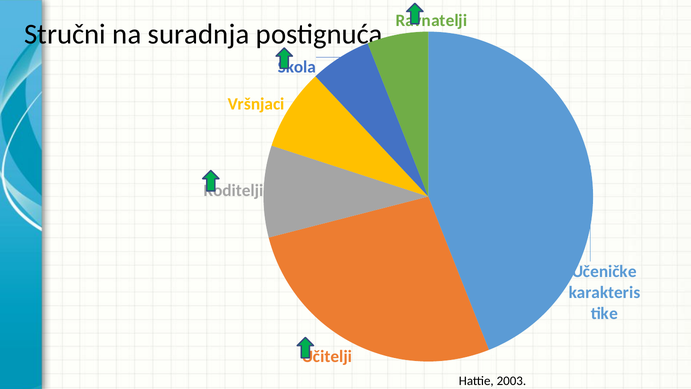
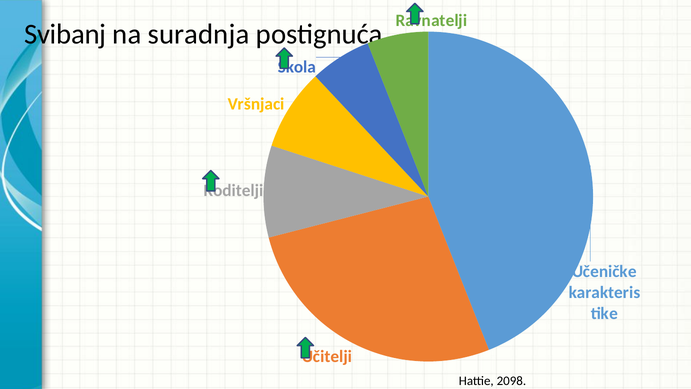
Stručni: Stručni -> Svibanj (65, 34)
2003: 2003 -> 2098 (511, 380)
